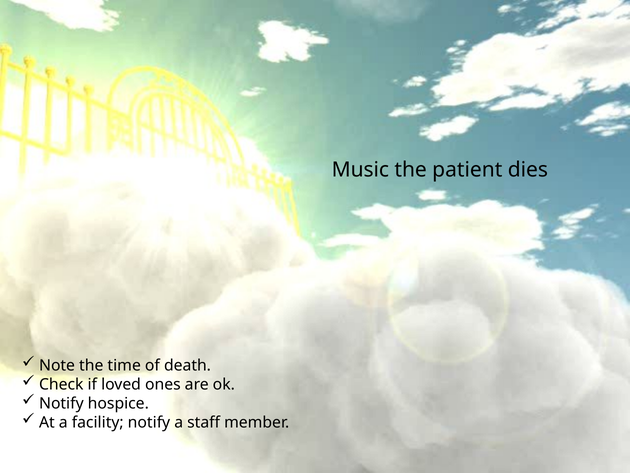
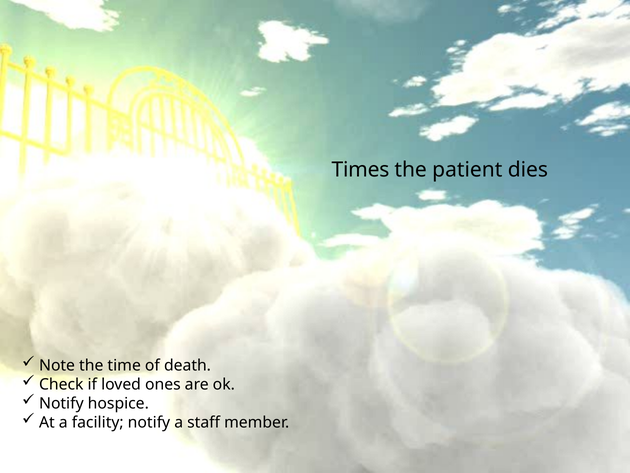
Music: Music -> Times (360, 169)
